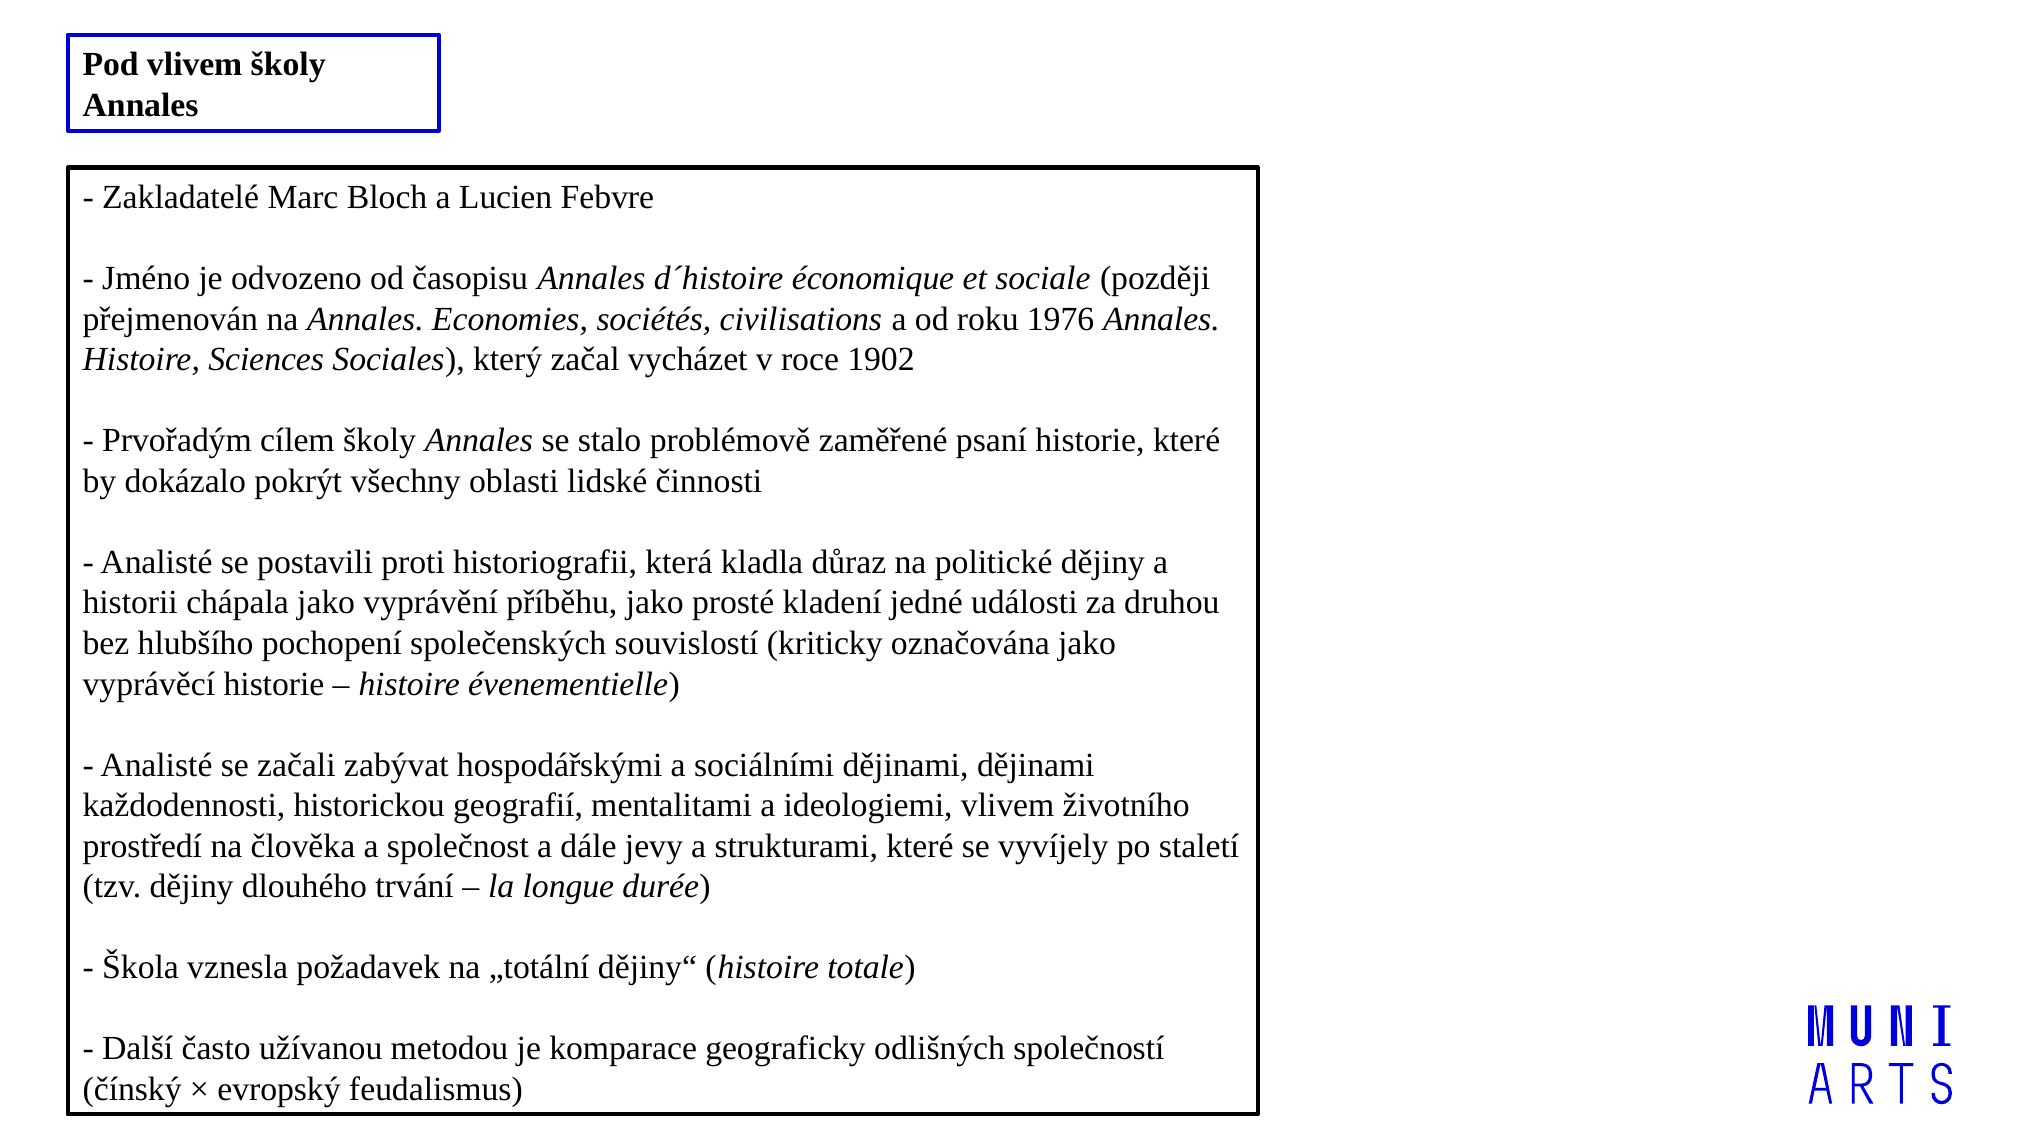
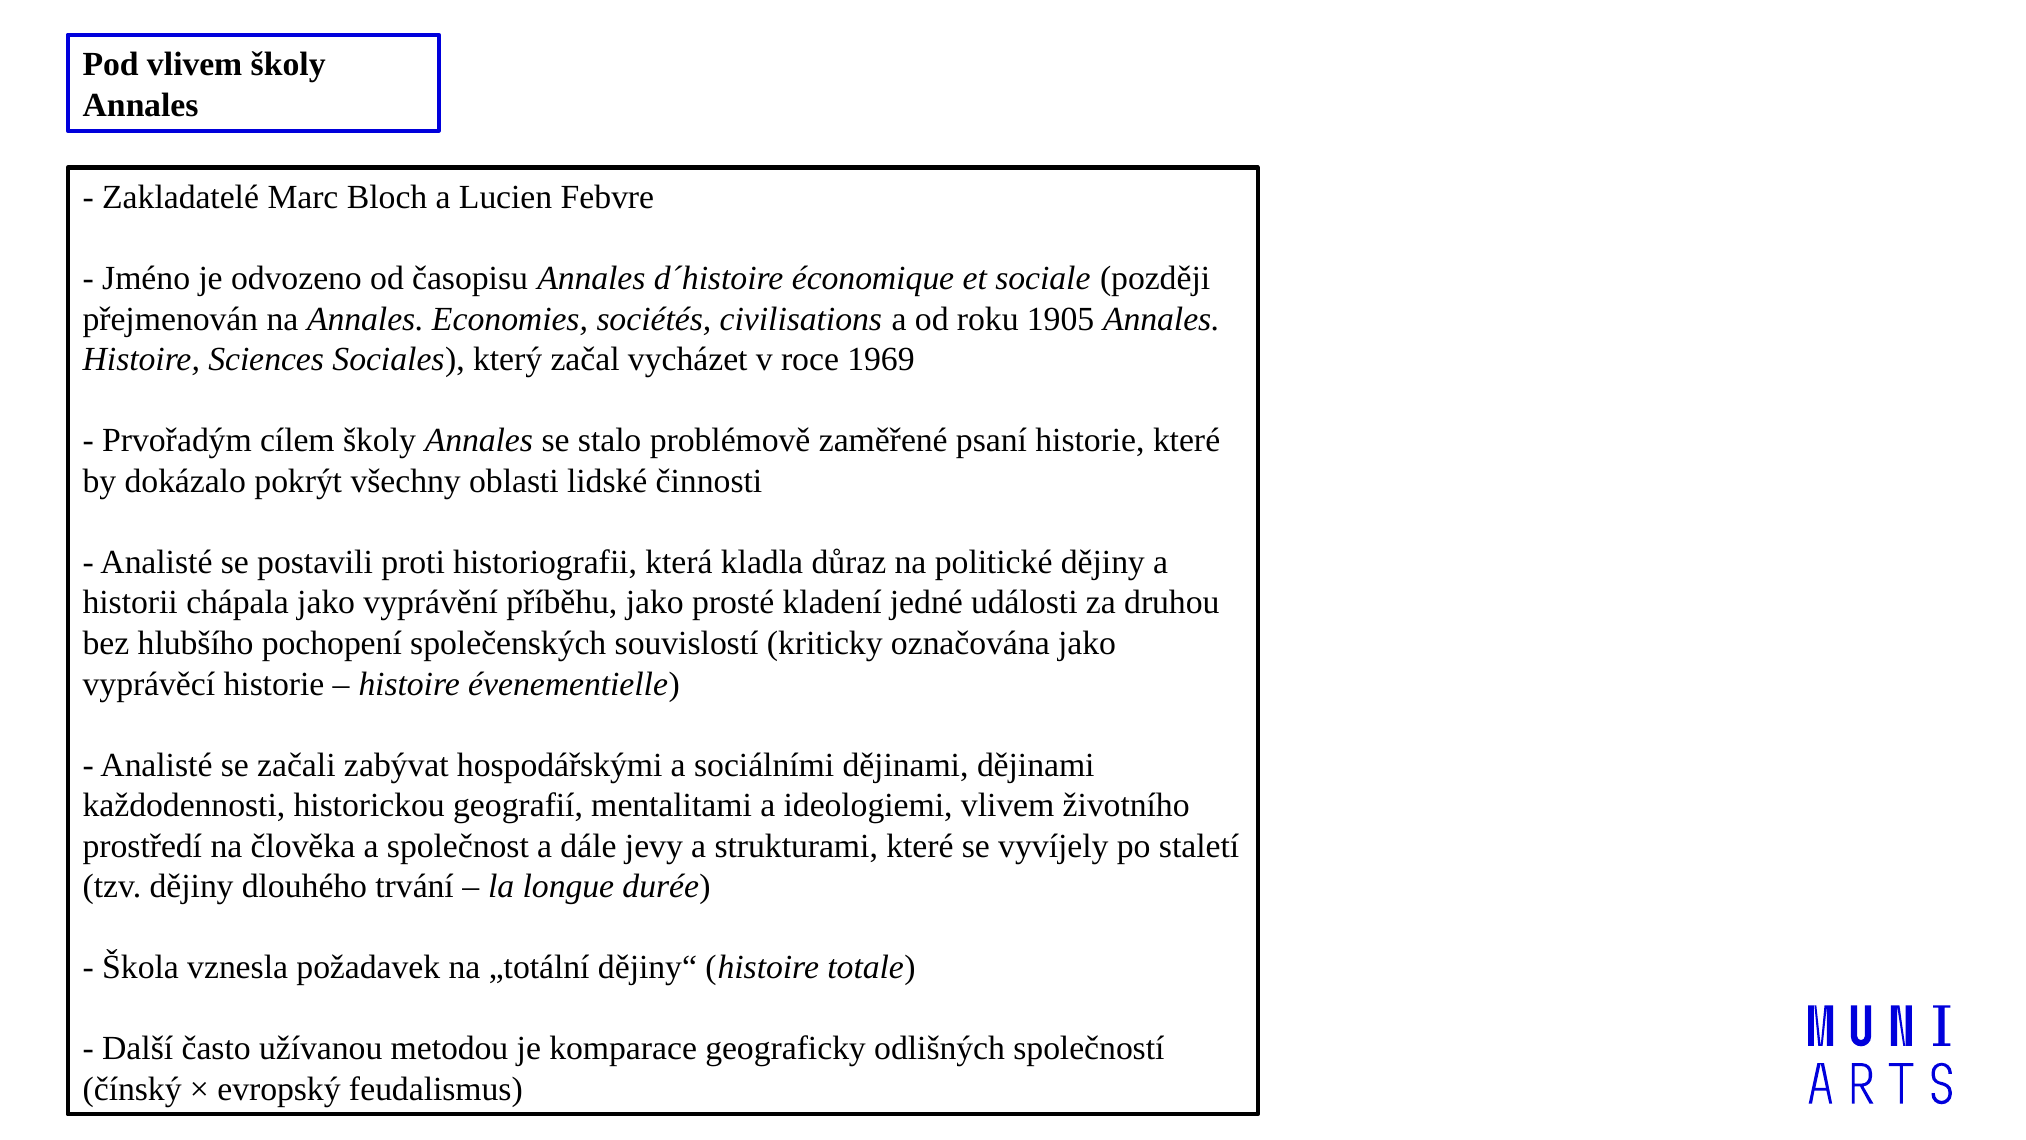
1976: 1976 -> 1905 (1061, 319)
1902: 1902 -> 1969 (881, 360)
